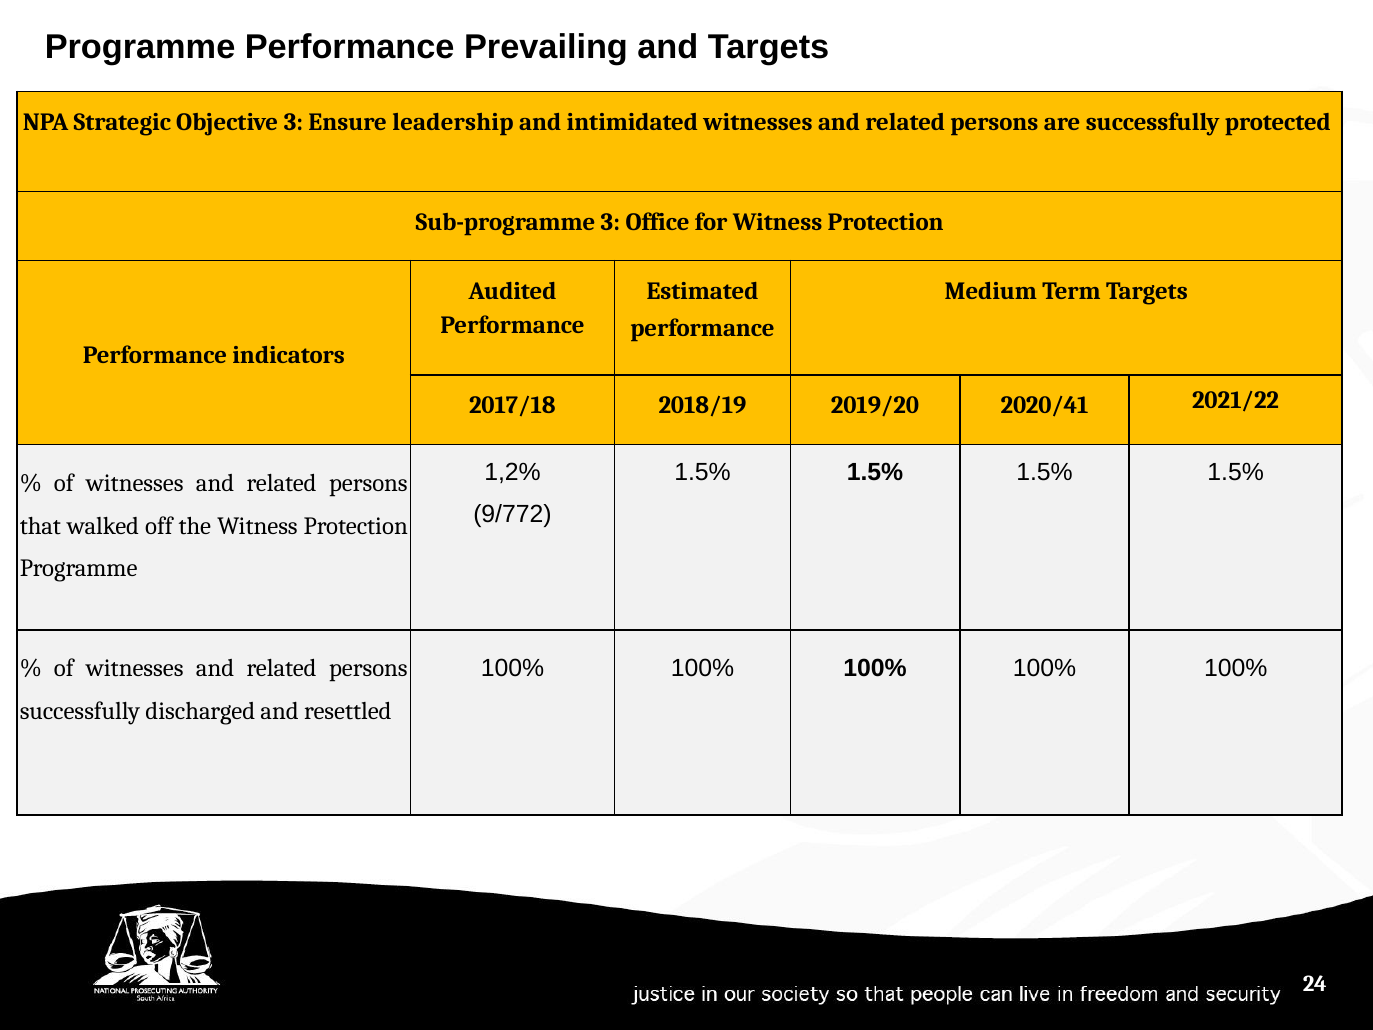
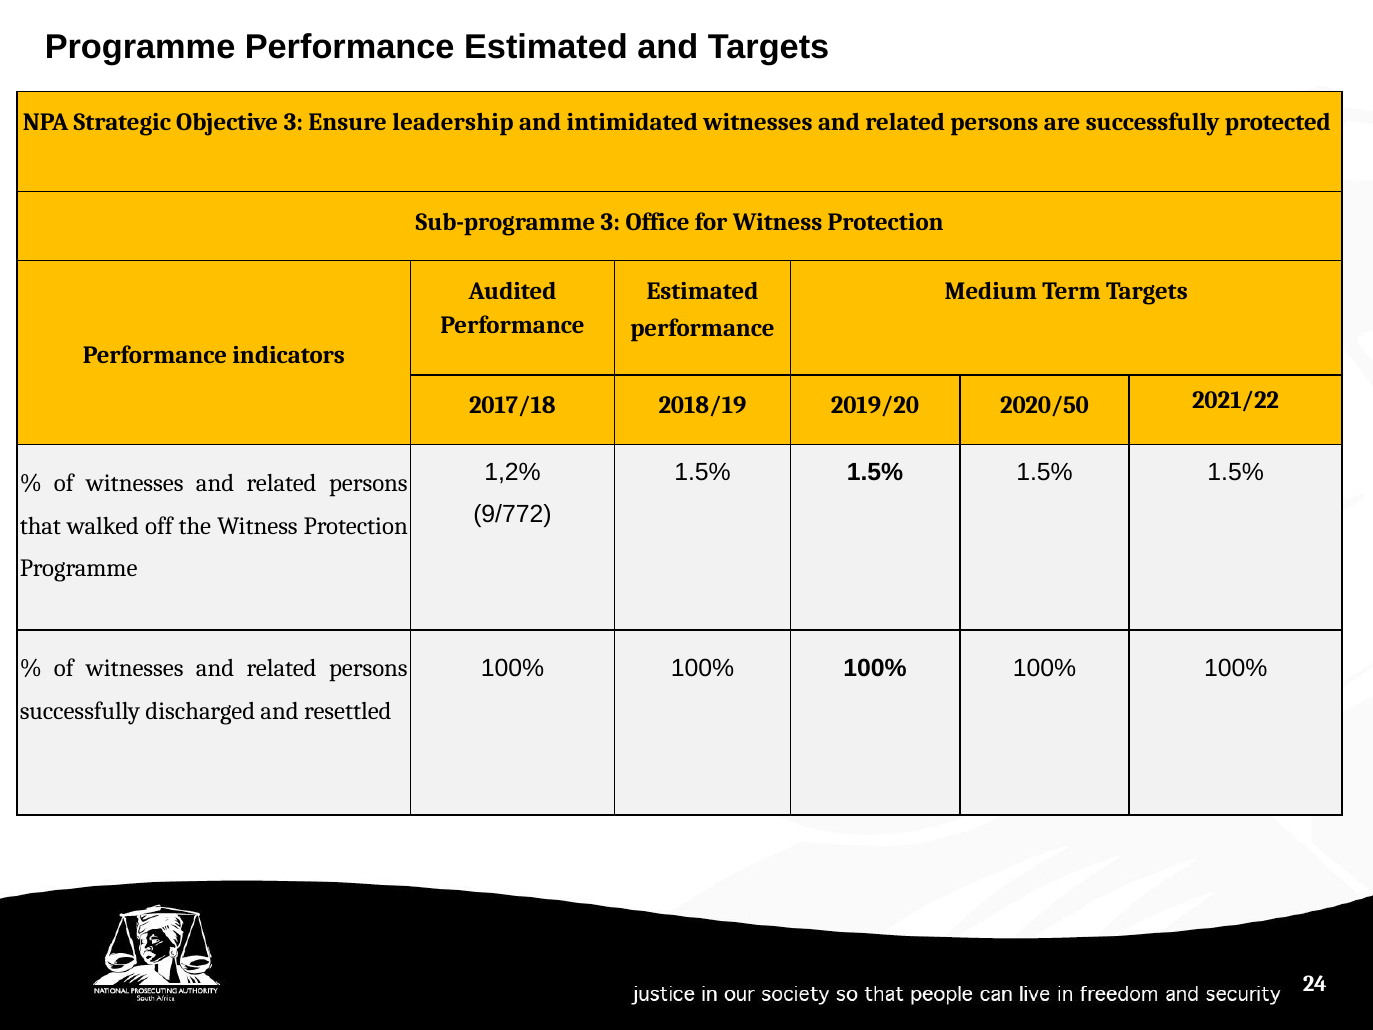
Programme Performance Prevailing: Prevailing -> Estimated (546, 47)
2020/41: 2020/41 -> 2020/50 (1045, 405)
